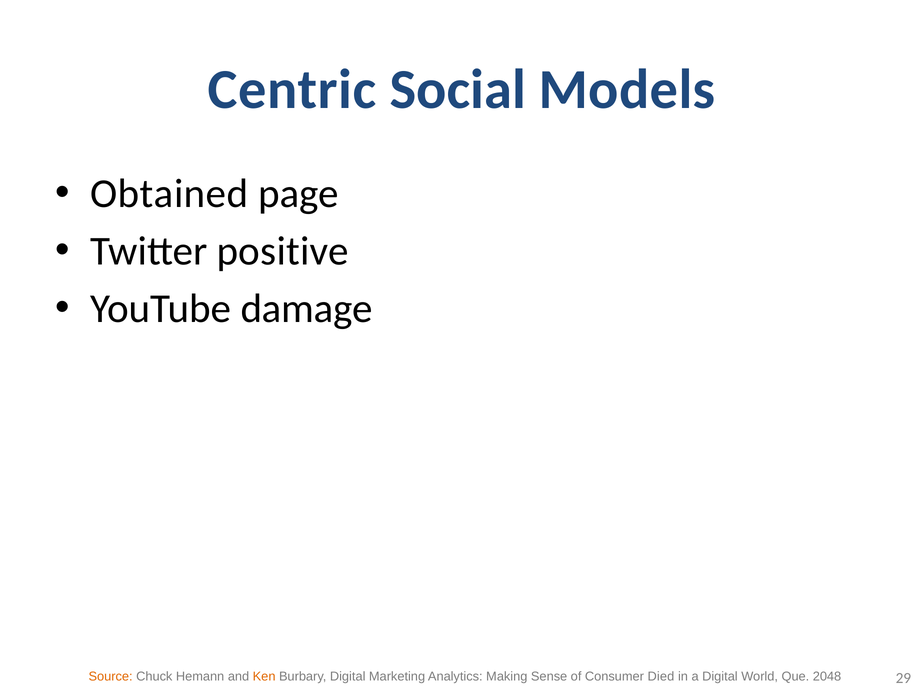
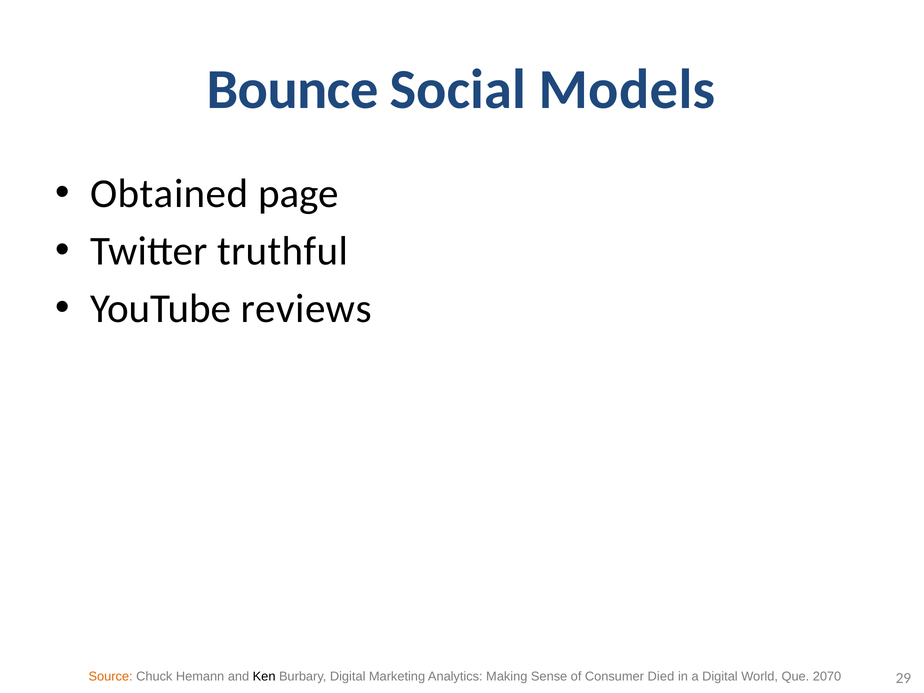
Centric: Centric -> Bounce (293, 89)
positive: positive -> truthful (283, 251)
damage: damage -> reviews (306, 309)
Ken colour: orange -> black (264, 677)
2048: 2048 -> 2070 (827, 677)
